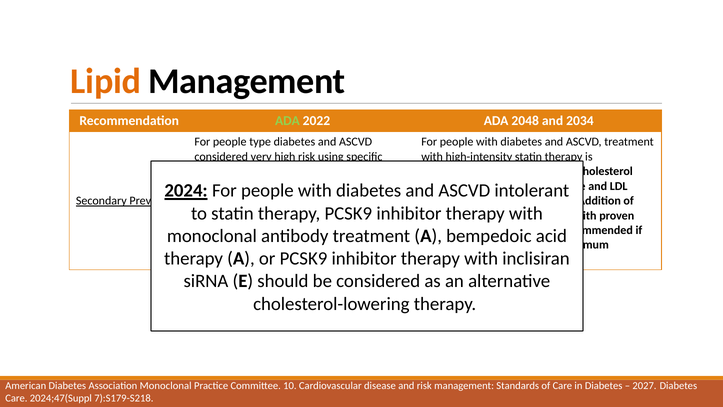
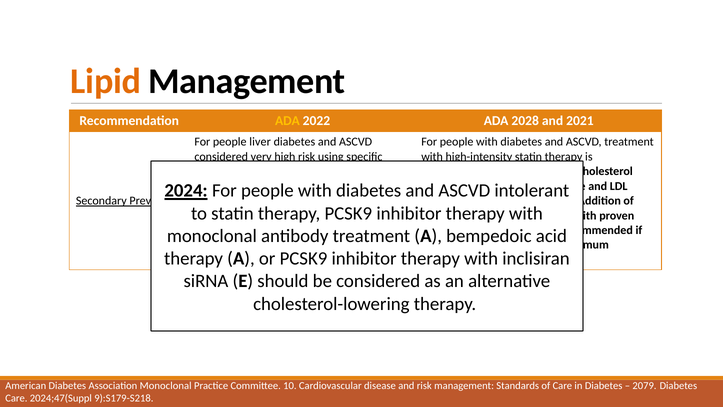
ADA colour: light green -> yellow (287, 121)
2048: 2048 -> 2028 (525, 121)
2034: 2034 -> 2021 (580, 121)
type: type -> liver (260, 142)
2027: 2027 -> 2079 (644, 385)
7):S179-S218: 7):S179-S218 -> 9):S179-S218 (124, 398)
